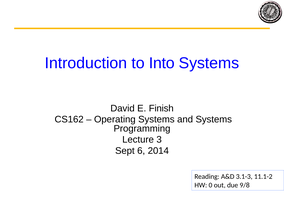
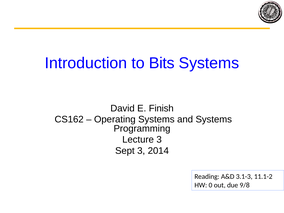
Into: Into -> Bits (162, 63)
Sept 6: 6 -> 3 (141, 151)
